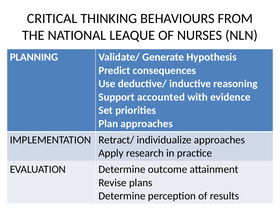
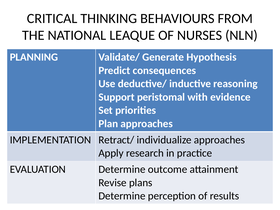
accounted: accounted -> peristomal (161, 97)
